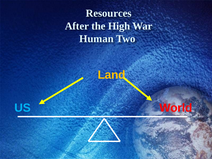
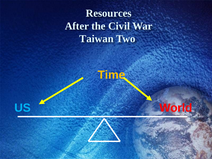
High: High -> Civil (119, 26)
Human: Human -> Taiwan (96, 39)
Land: Land -> Time (112, 75)
